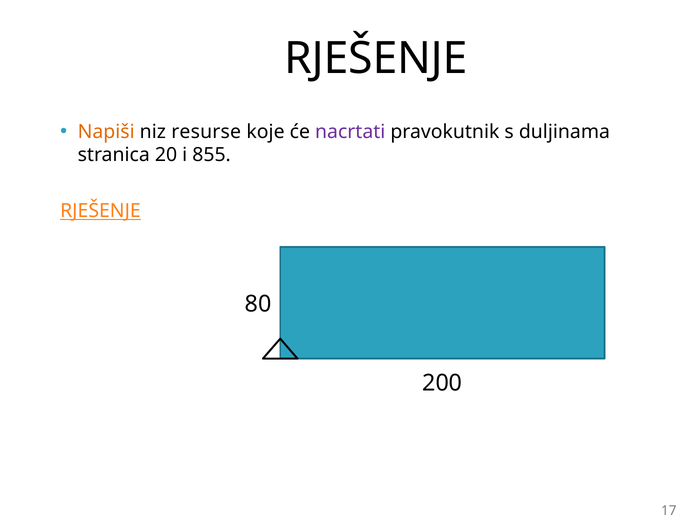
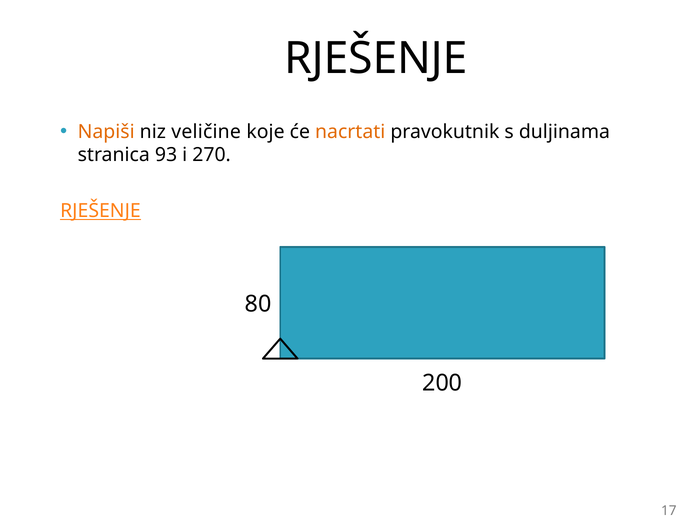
resurse: resurse -> veličine (206, 132)
nacrtati colour: purple -> orange (350, 132)
20: 20 -> 93 (166, 155)
855: 855 -> 270 (212, 155)
